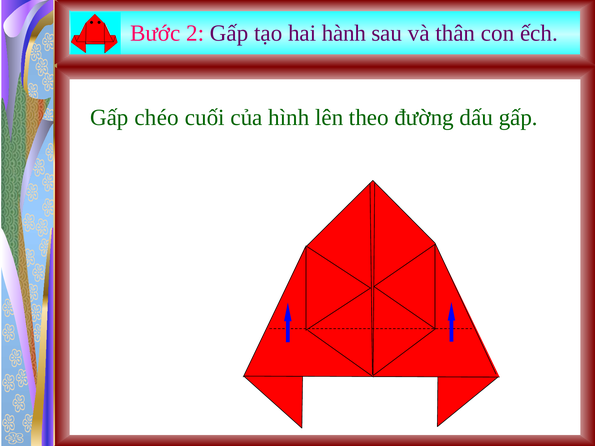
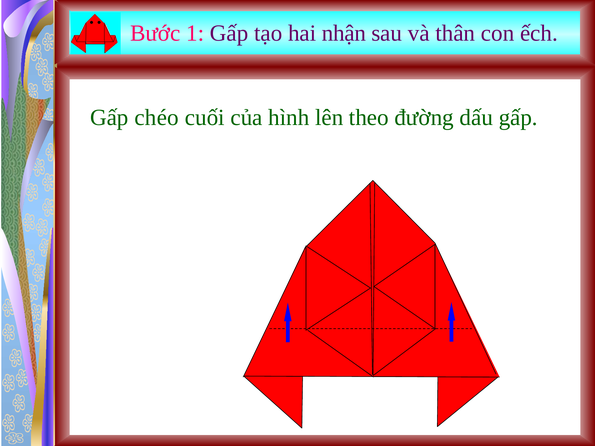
2: 2 -> 1 (195, 33)
hành: hành -> nhận (344, 33)
